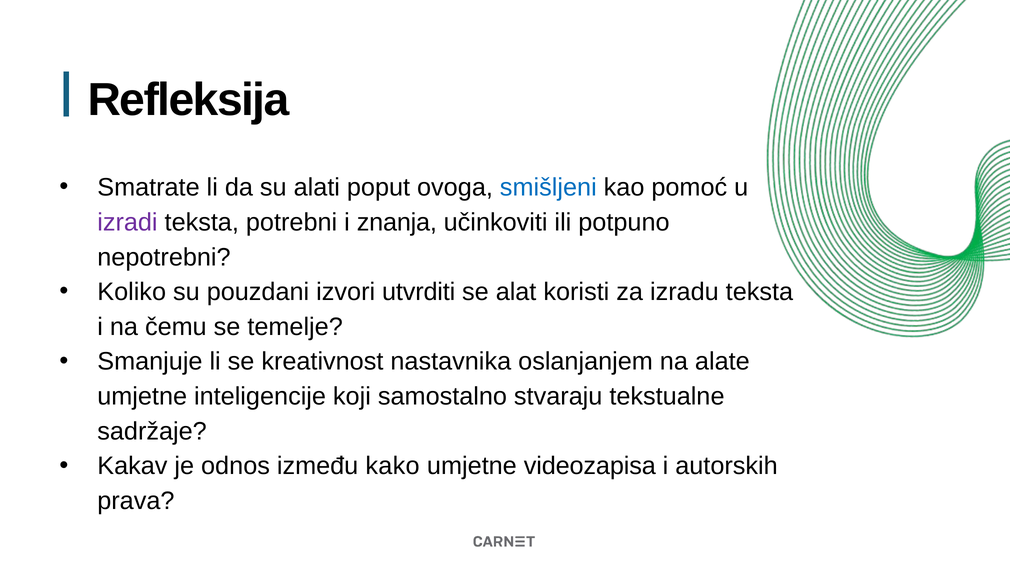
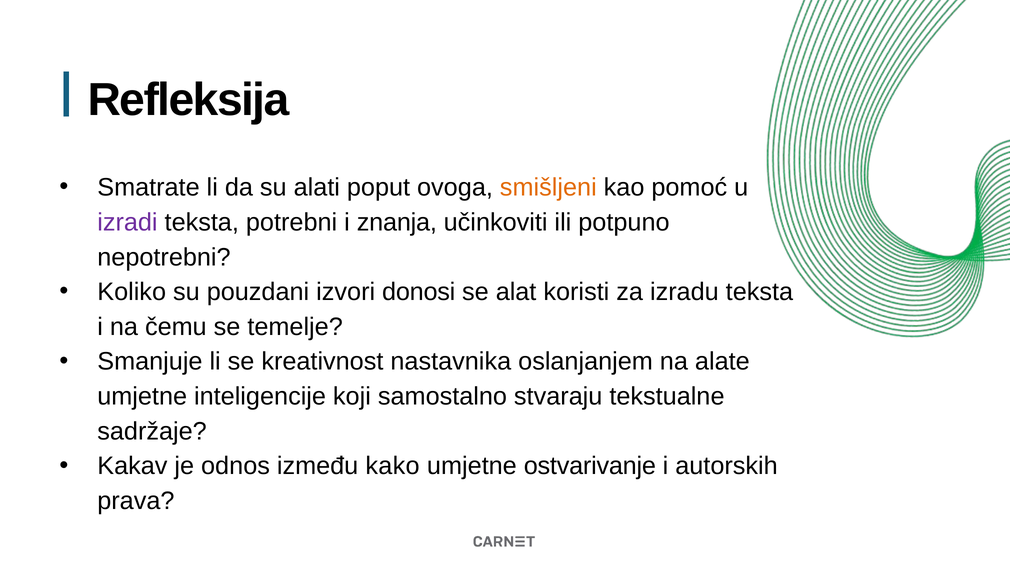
smišljeni colour: blue -> orange (548, 188)
utvrditi: utvrditi -> donosi (419, 292)
videozapisa: videozapisa -> ostvarivanje (590, 466)
